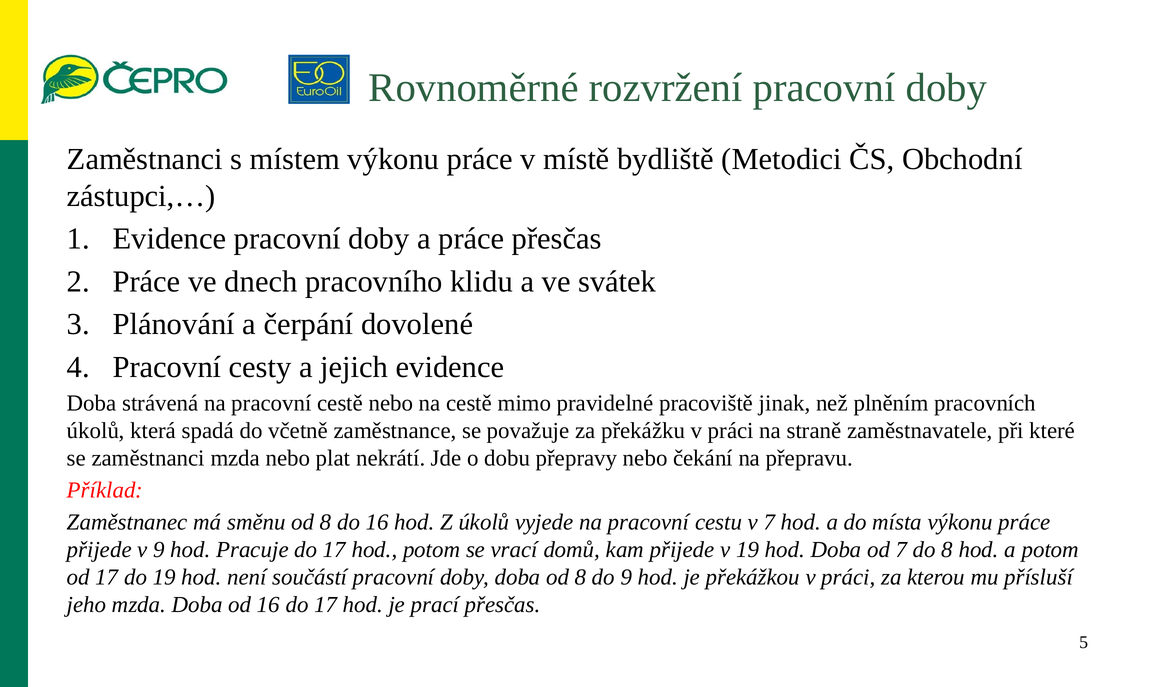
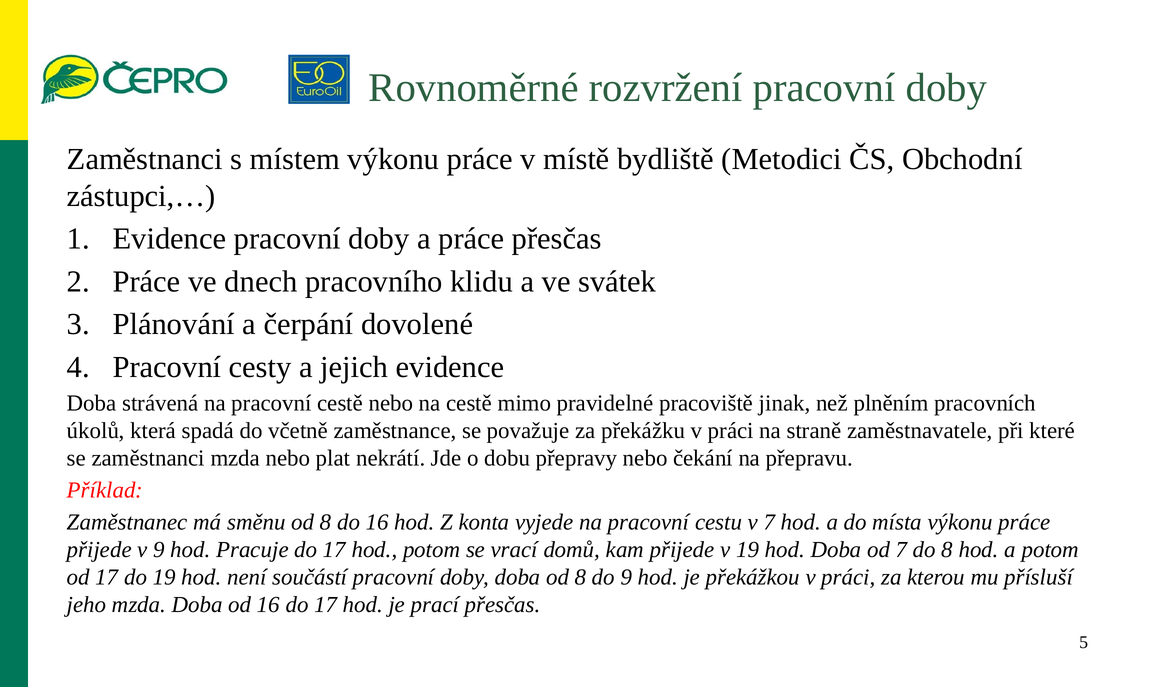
Z úkolů: úkolů -> konta (484, 522)
